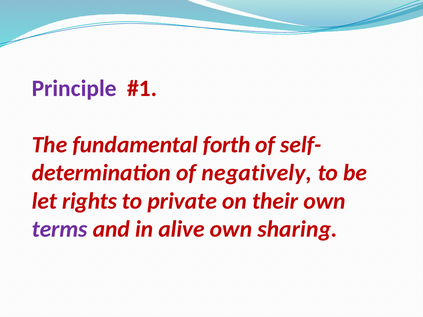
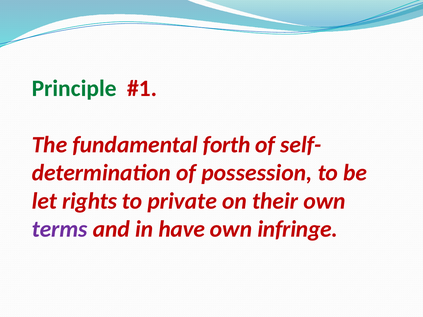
Principle colour: purple -> green (74, 88)
negatively: negatively -> possession (257, 173)
alive: alive -> have (182, 229)
sharing: sharing -> infringe (298, 229)
